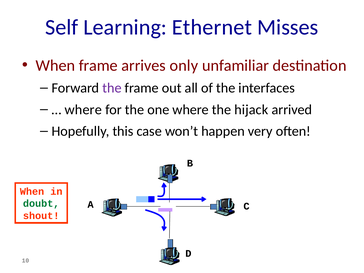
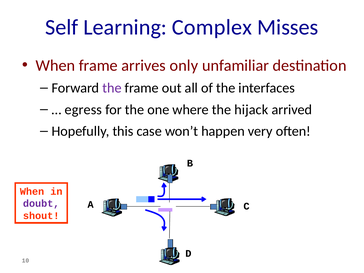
Ethernet: Ethernet -> Complex (212, 27)
where: where -> egress (83, 110)
doubt colour: green -> purple (41, 204)
